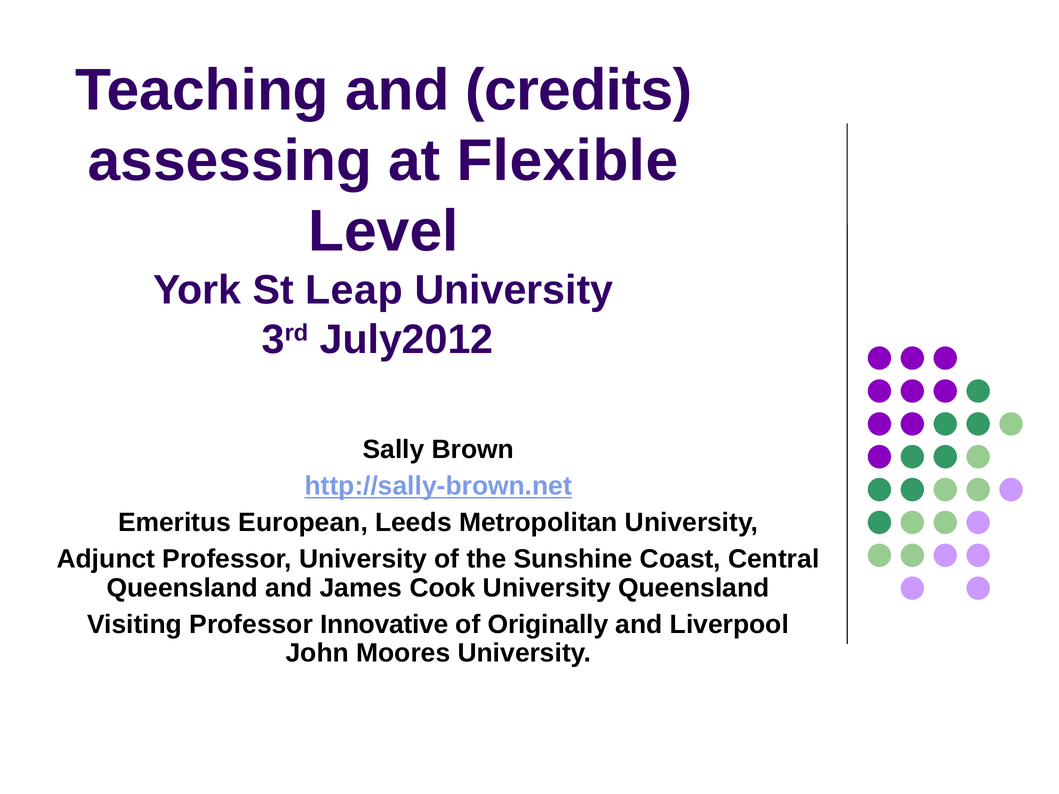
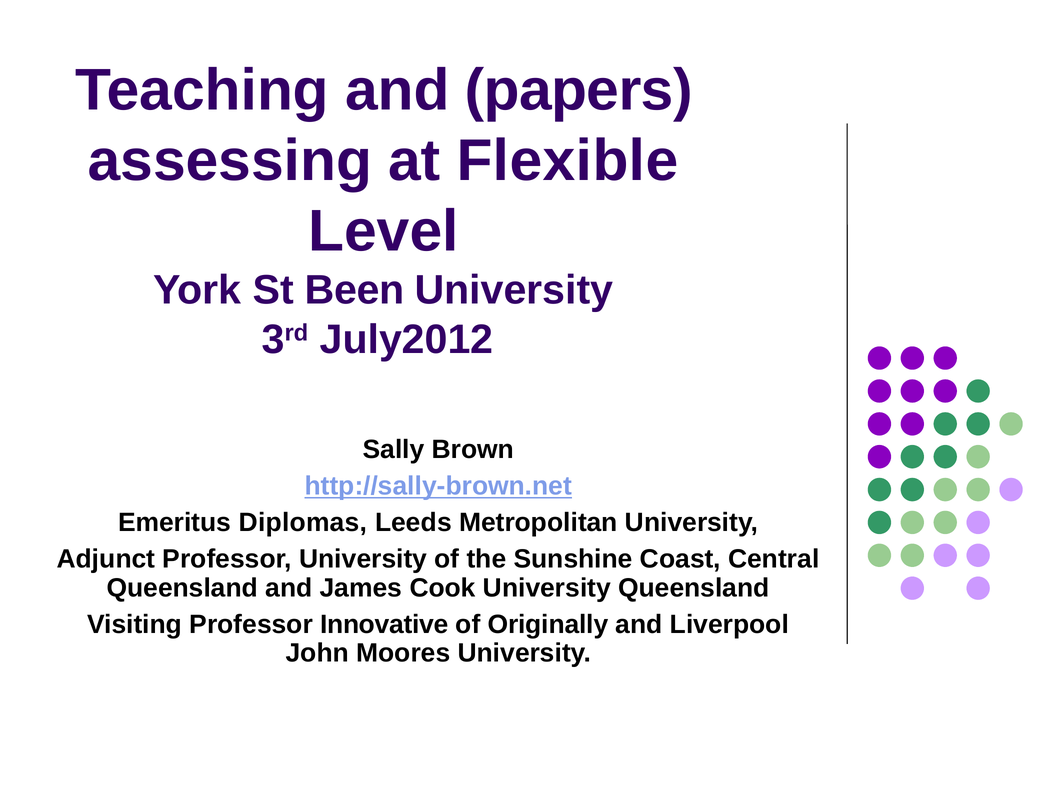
credits: credits -> papers (579, 90)
Leap: Leap -> Been (354, 290)
European: European -> Diplomas (303, 523)
